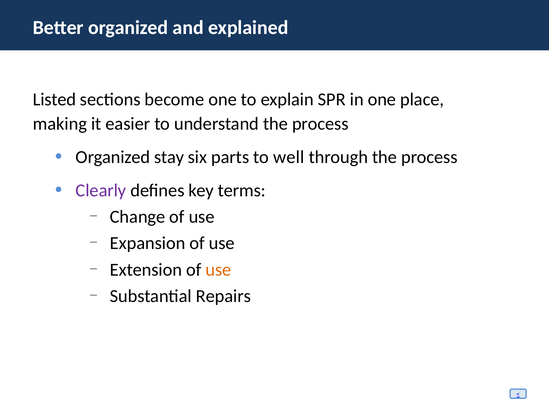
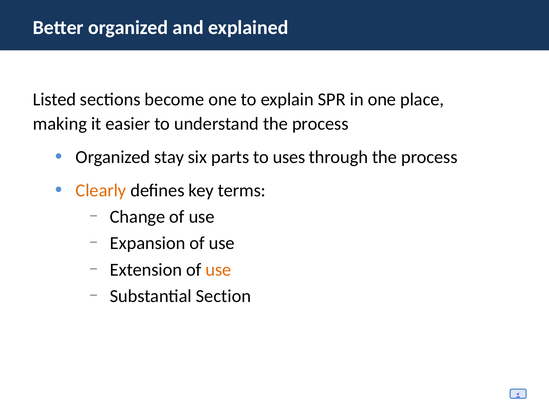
well: well -> uses (289, 157)
Clearly colour: purple -> orange (101, 190)
Repairs: Repairs -> Section (223, 296)
